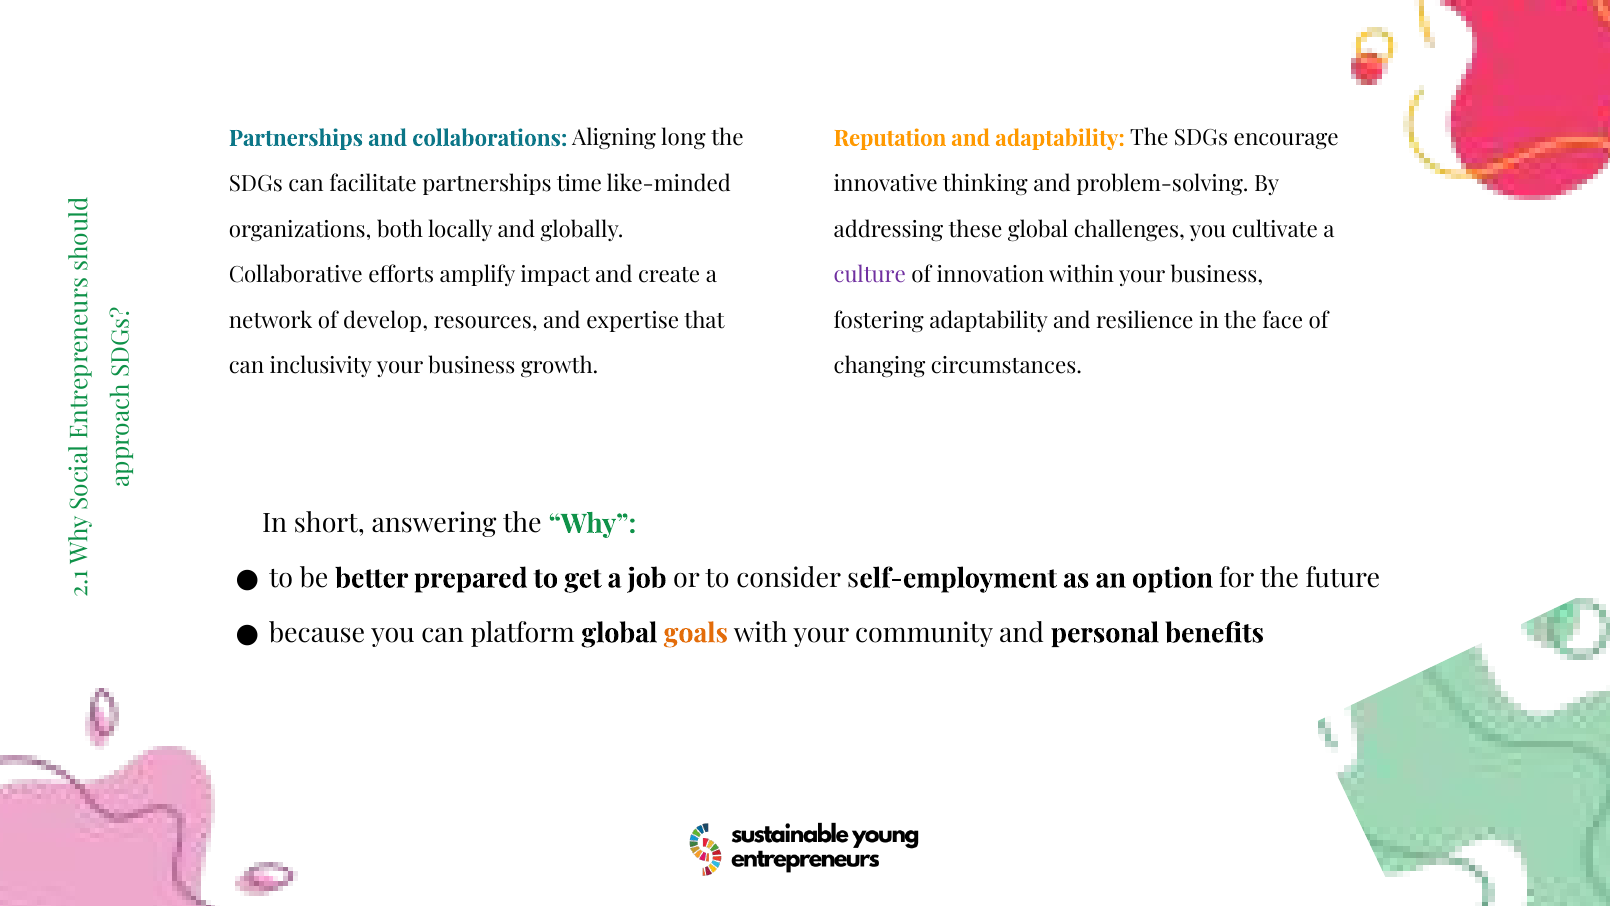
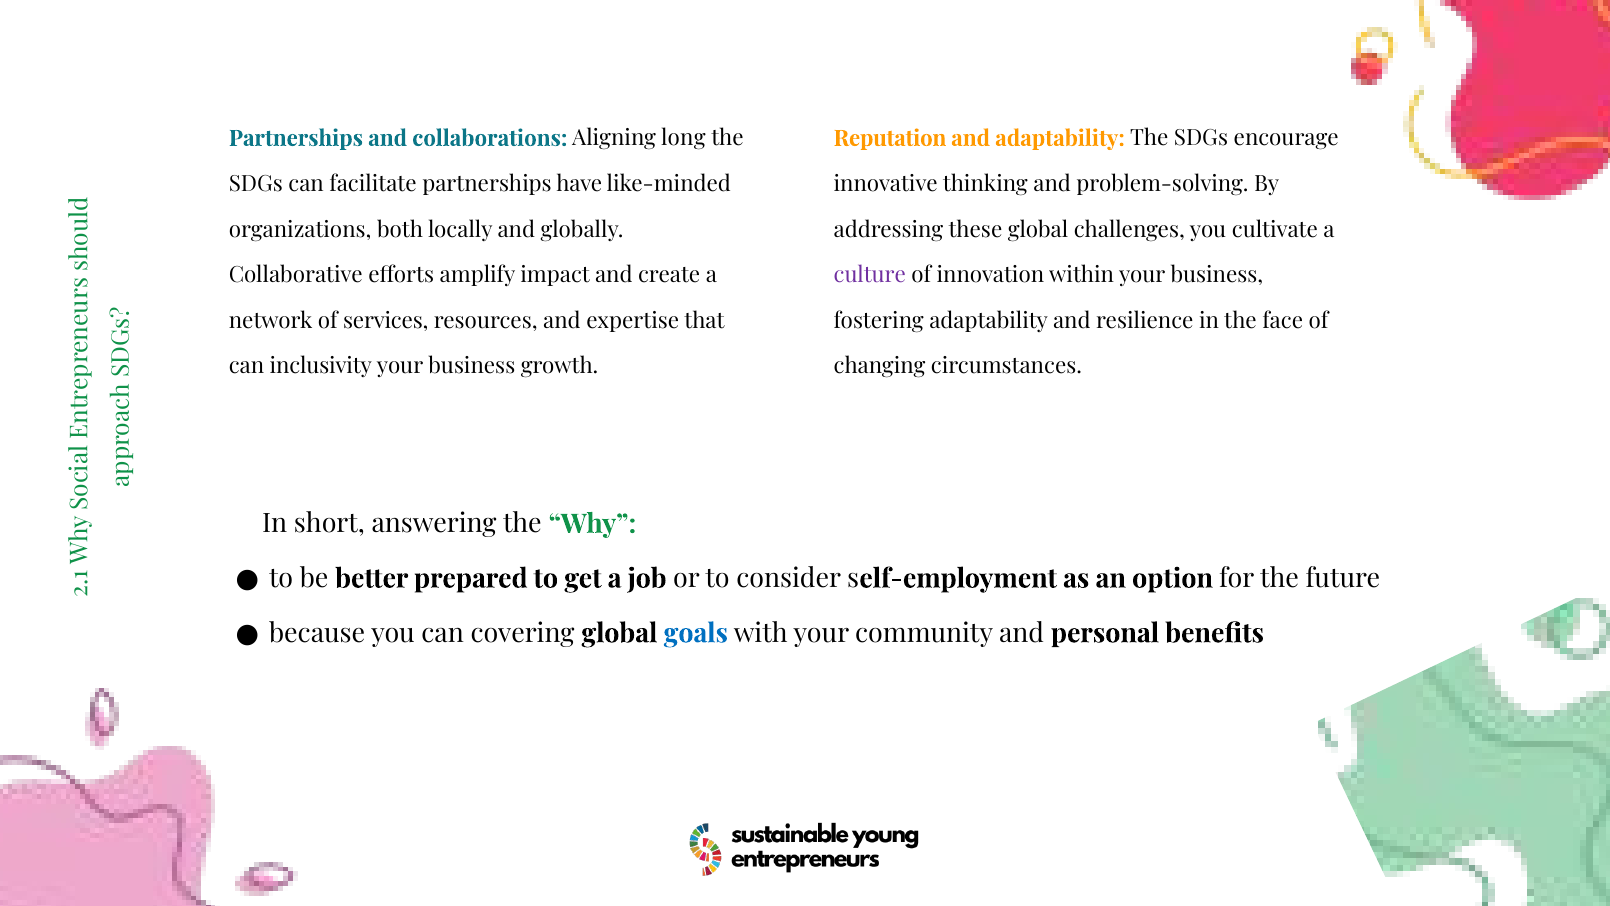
time: time -> have (579, 184)
develop: develop -> services (386, 321)
platform: platform -> covering (523, 633)
goals colour: orange -> blue (696, 633)
